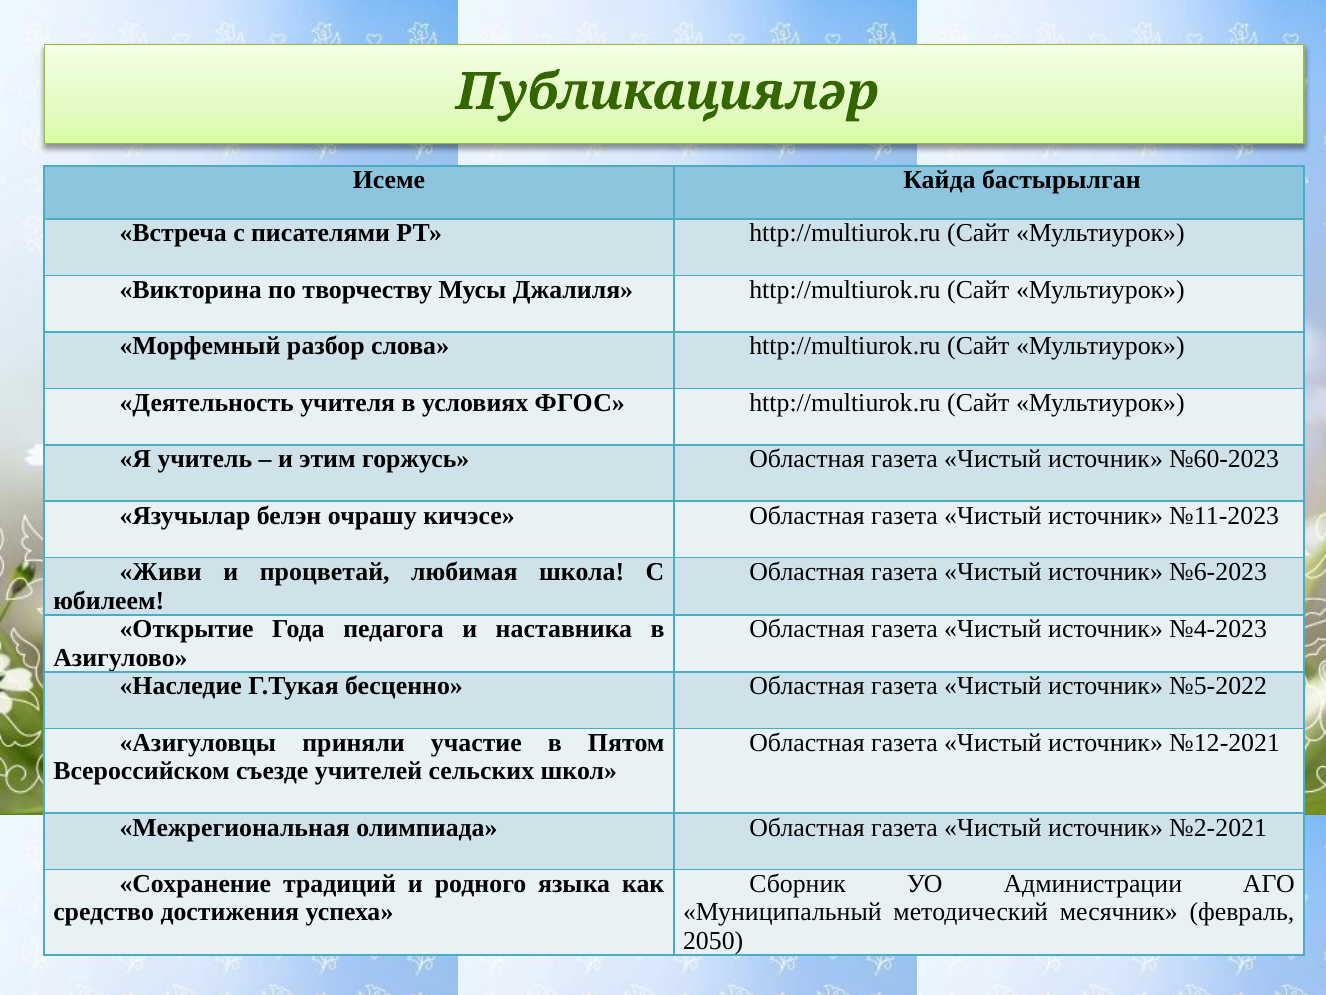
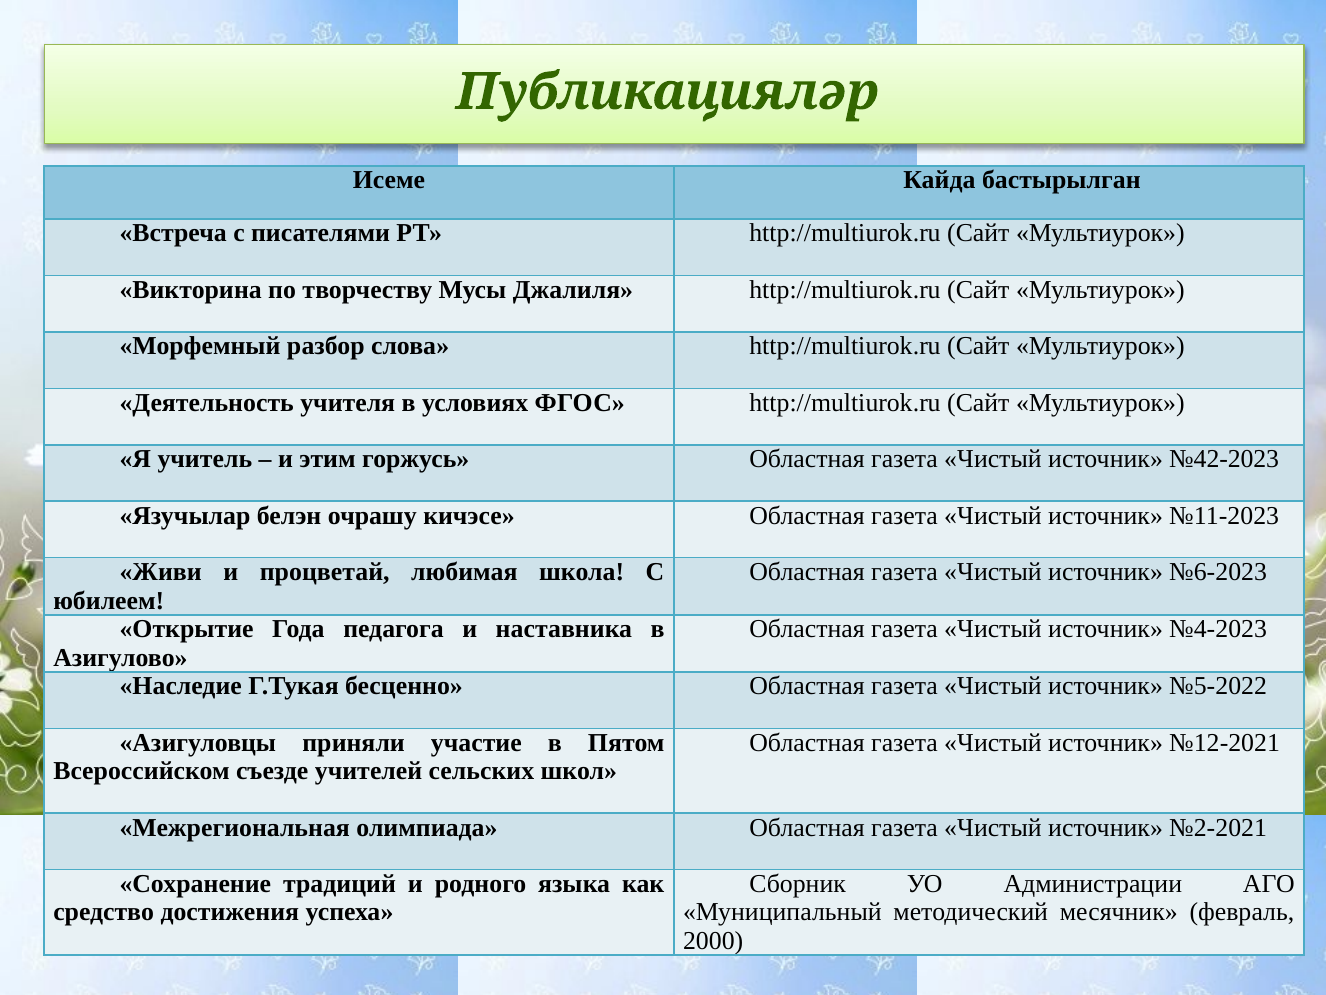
№60-2023: №60-2023 -> №42-2023 (1224, 459)
2050: 2050 -> 2000 (713, 941)
